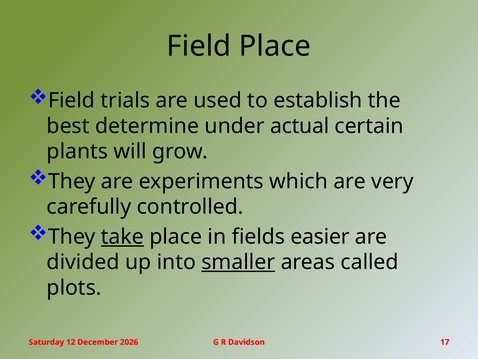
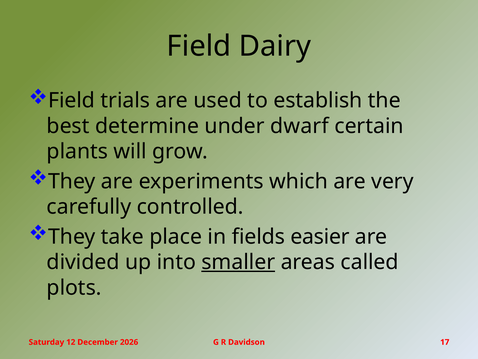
Field Place: Place -> Dairy (275, 46)
actual: actual -> dwarf (299, 126)
take underline: present -> none (122, 236)
